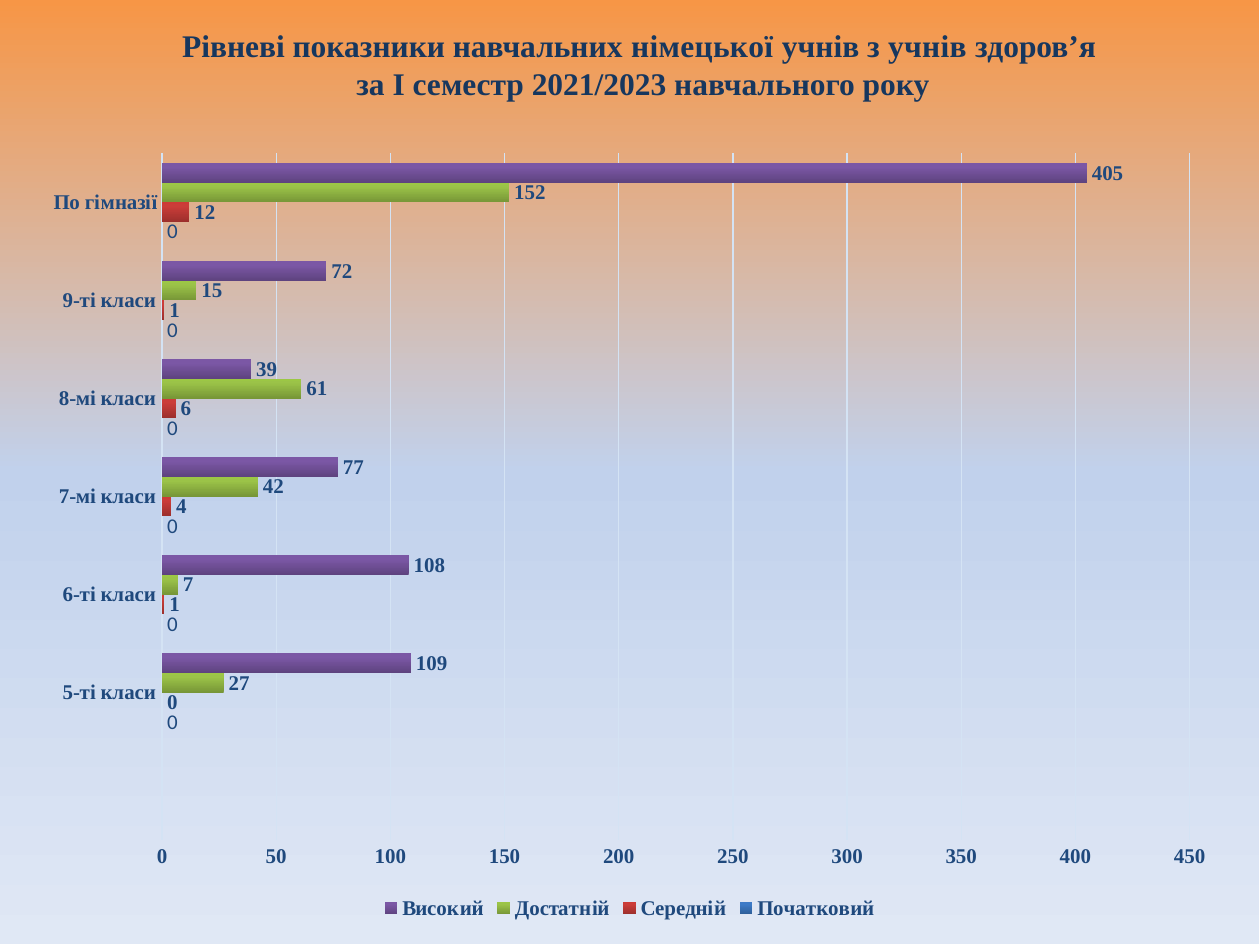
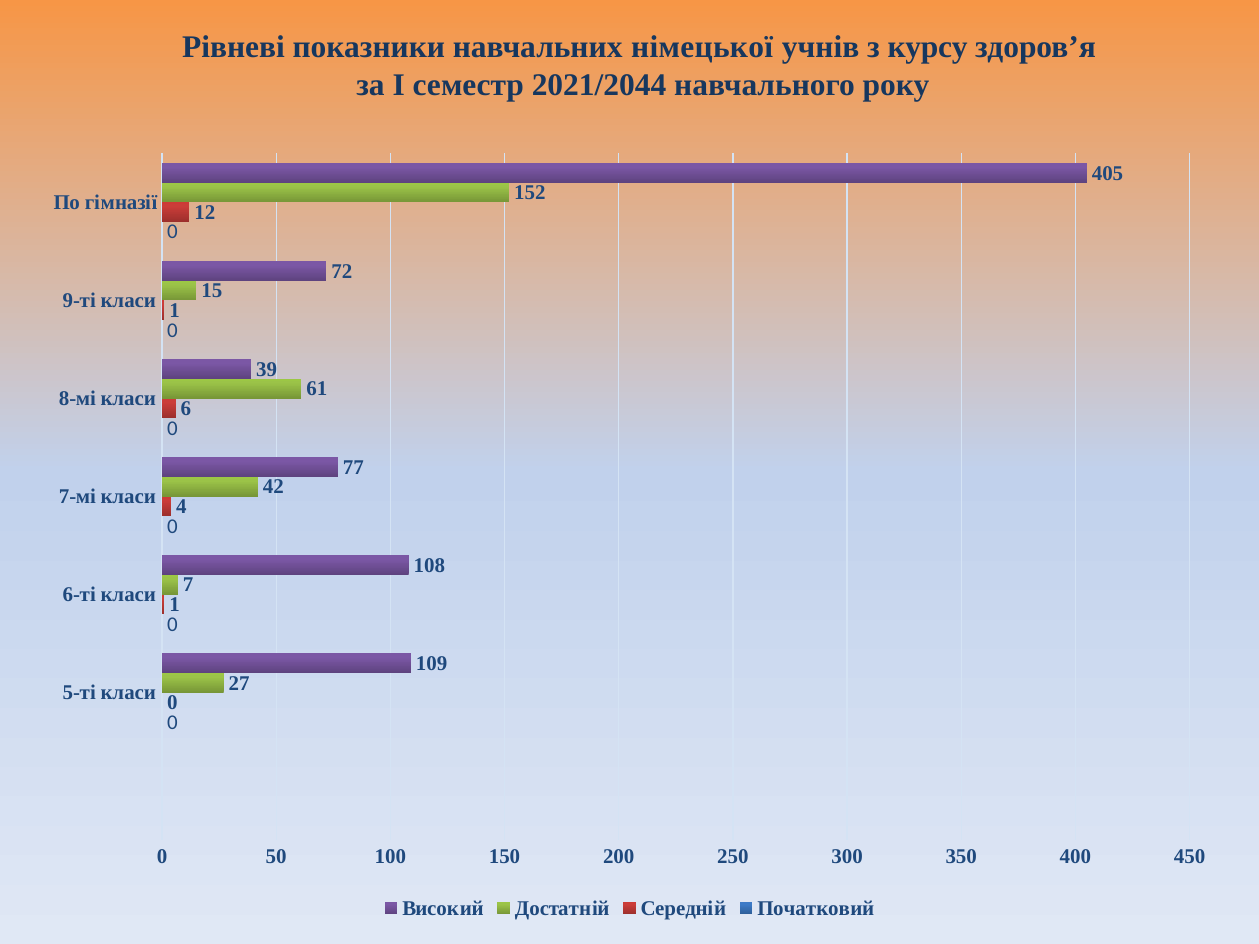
з учнів: учнів -> курсу (928, 47)
2021/2023: 2021/2023 -> 2021/2044 (599, 85)
